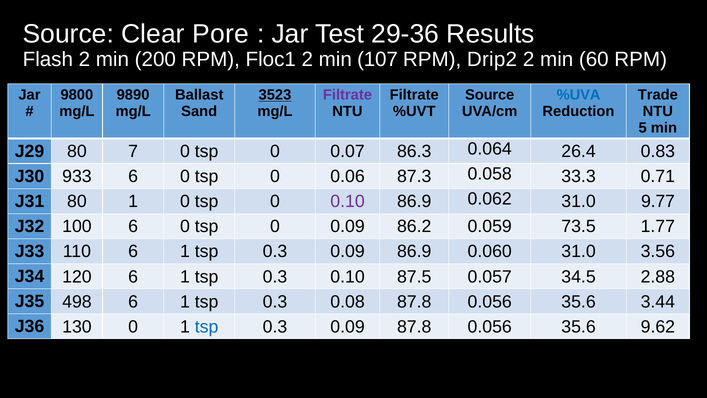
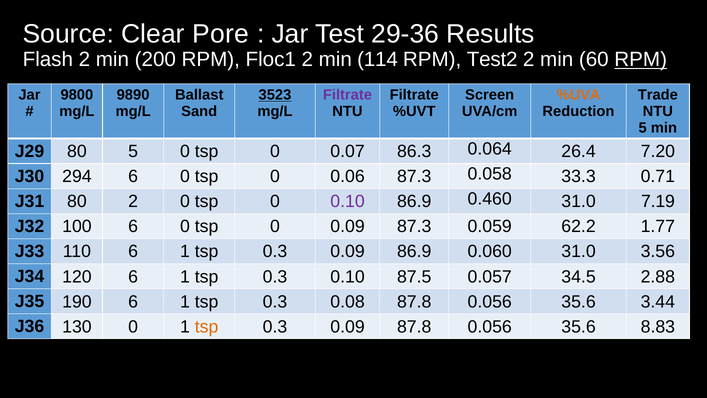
107: 107 -> 114 (378, 60)
Drip2: Drip2 -> Test2 (492, 60)
RPM underline: none -> present (641, 60)
Source: Source -> Screen (490, 95)
%UVA colour: blue -> orange (579, 95)
80 7: 7 -> 5 (133, 151)
0.83: 0.83 -> 7.20 (658, 151)
933: 933 -> 294 (77, 176)
80 1: 1 -> 2 (133, 201)
0.062: 0.062 -> 0.460 (490, 199)
9.77: 9.77 -> 7.19 (658, 201)
0.09 86.2: 86.2 -> 87.3 (414, 226)
73.5: 73.5 -> 62.2 (579, 226)
498: 498 -> 190 (77, 302)
tsp colour: blue -> orange (207, 327)
9.62: 9.62 -> 8.83 (658, 327)
